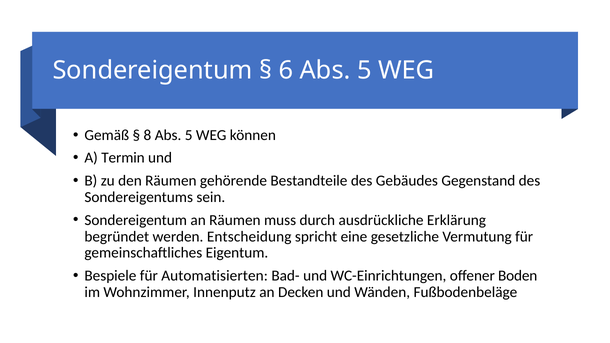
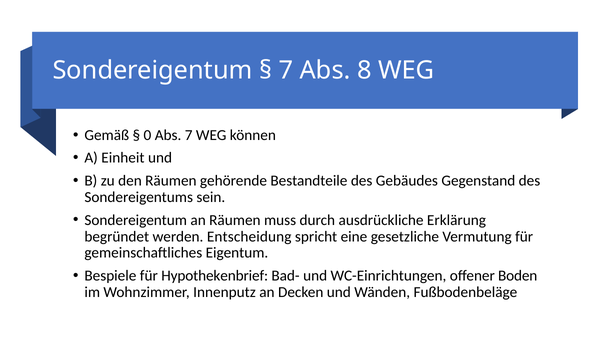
6: 6 -> 7 (286, 70)
5: 5 -> 8 (364, 70)
8: 8 -> 0 (147, 135)
5: 5 -> 7 (189, 135)
Termin: Termin -> Einheit (123, 158)
Automatisierten: Automatisierten -> Hypothekenbrief (215, 276)
